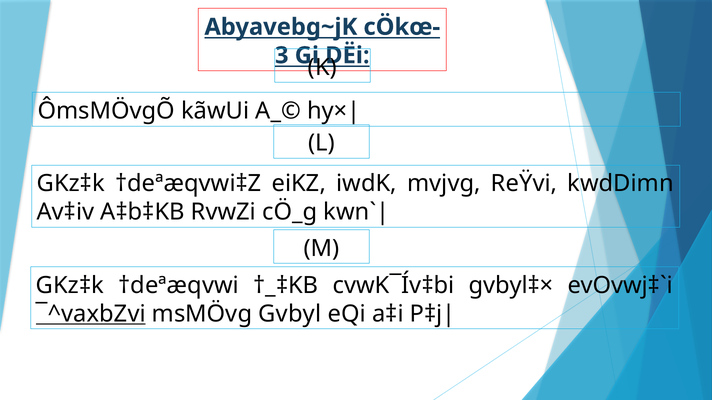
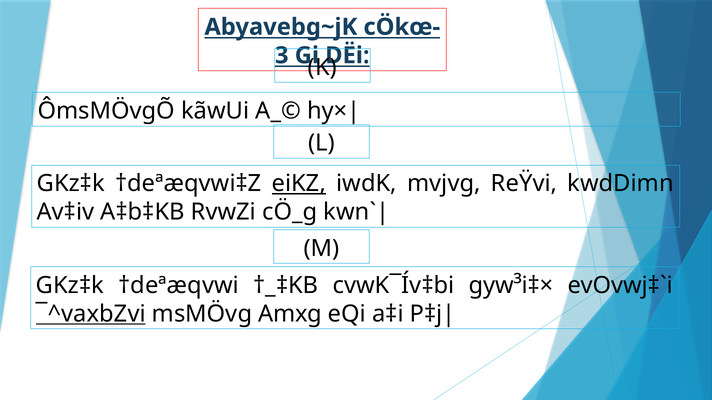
eiKZ underline: none -> present (299, 184)
gvbyl‡×: gvbyl‡× -> gyw³i‡× (511, 286)
Gvbyl: Gvbyl -> Amxg (290, 314)
